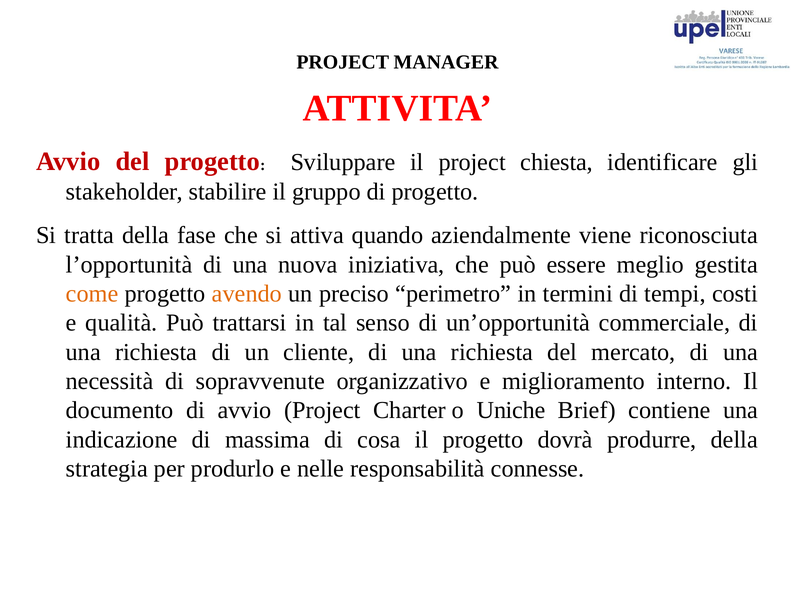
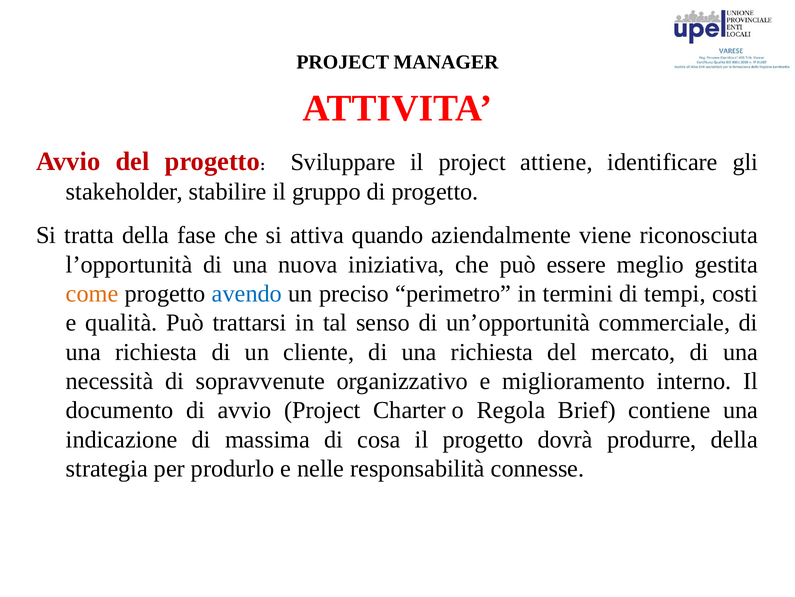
chiesta: chiesta -> attiene (557, 162)
avendo colour: orange -> blue (247, 293)
Uniche: Uniche -> Regola (511, 410)
